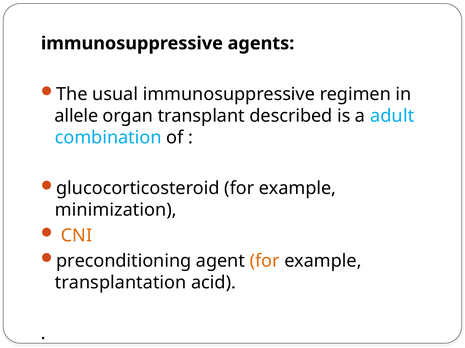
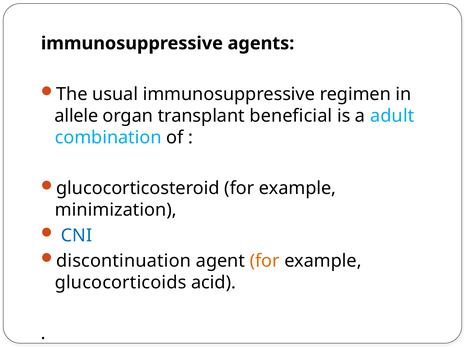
described: described -> beneficial (291, 116)
CNI colour: orange -> blue (77, 236)
preconditioning: preconditioning -> discontinuation (124, 261)
transplantation: transplantation -> glucocorticoids (121, 283)
